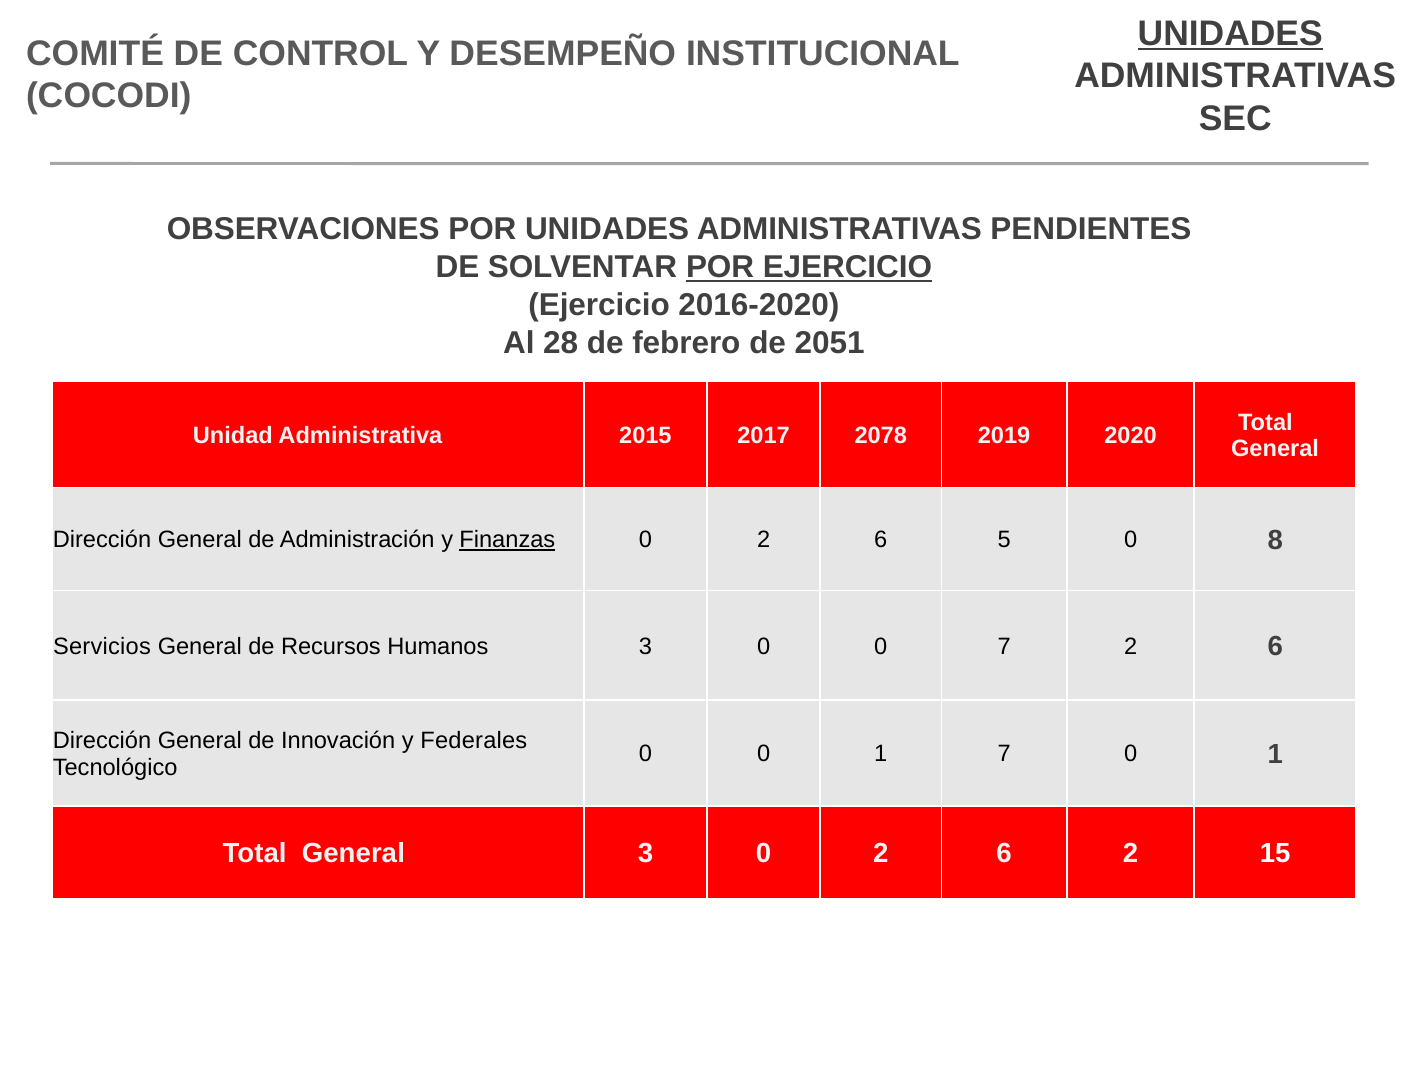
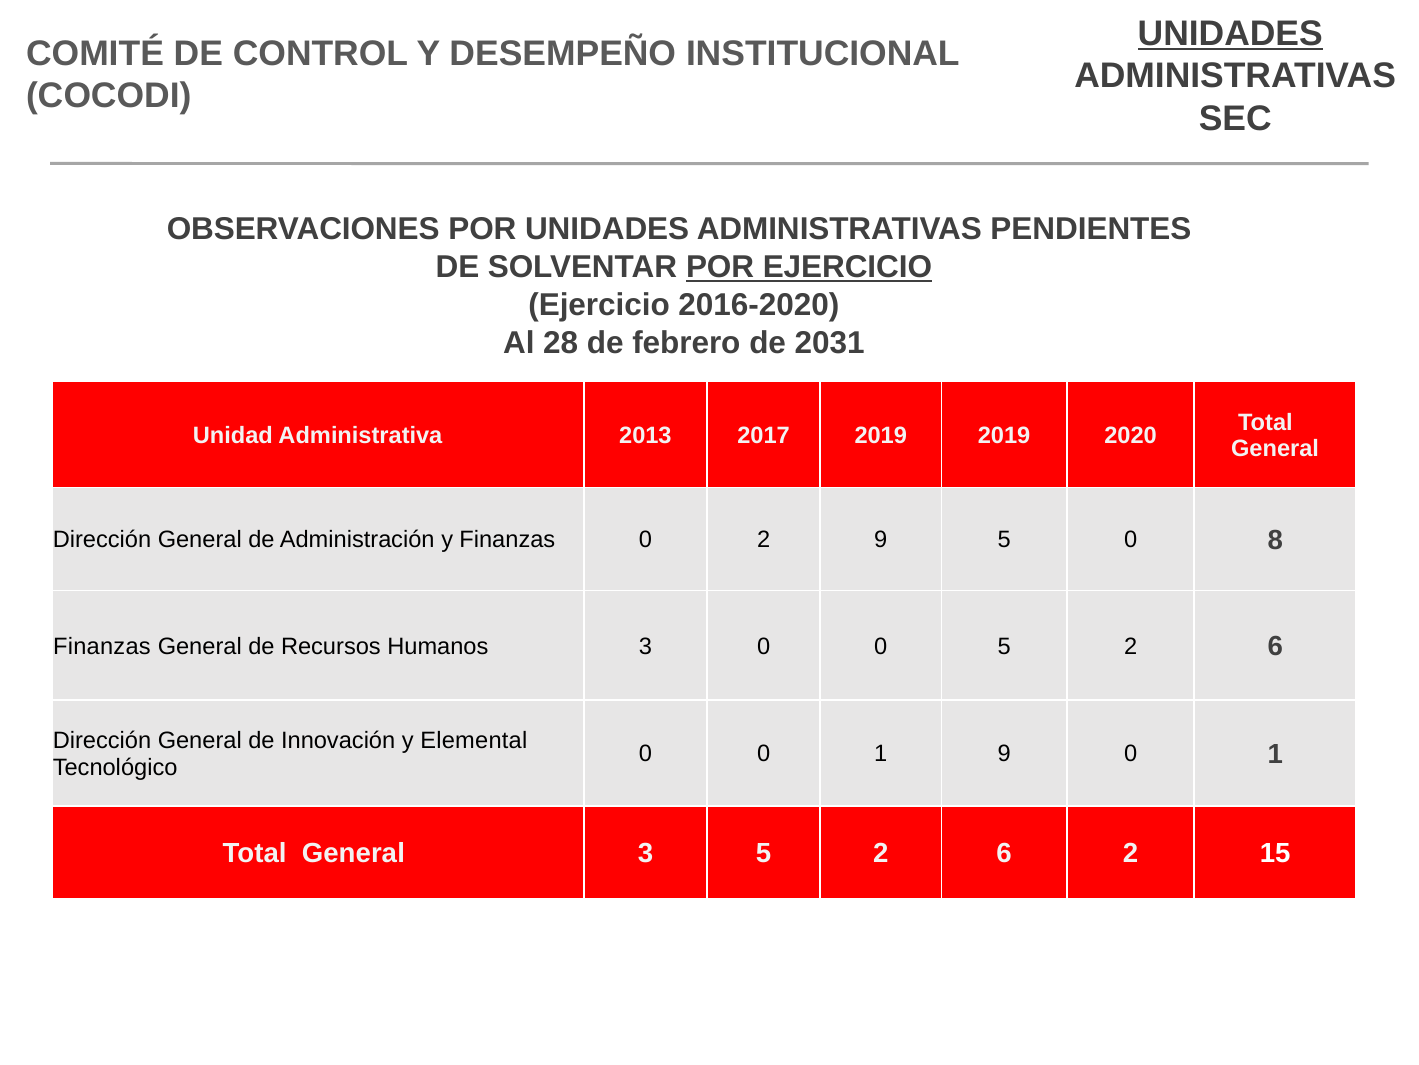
2051: 2051 -> 2031 (830, 342)
2015: 2015 -> 2013 (645, 435)
2017 2078: 2078 -> 2019 (881, 435)
Finanzas underline: present -> none (507, 540)
6: 6 -> 9 (881, 540)
Servicios: Servicios -> Finanzas (102, 646)
0 7: 7 -> 5 (1004, 646)
Federales: Federales -> Elemental (474, 740)
1 7: 7 -> 9 (1004, 753)
General 3 0: 0 -> 5 (764, 853)
